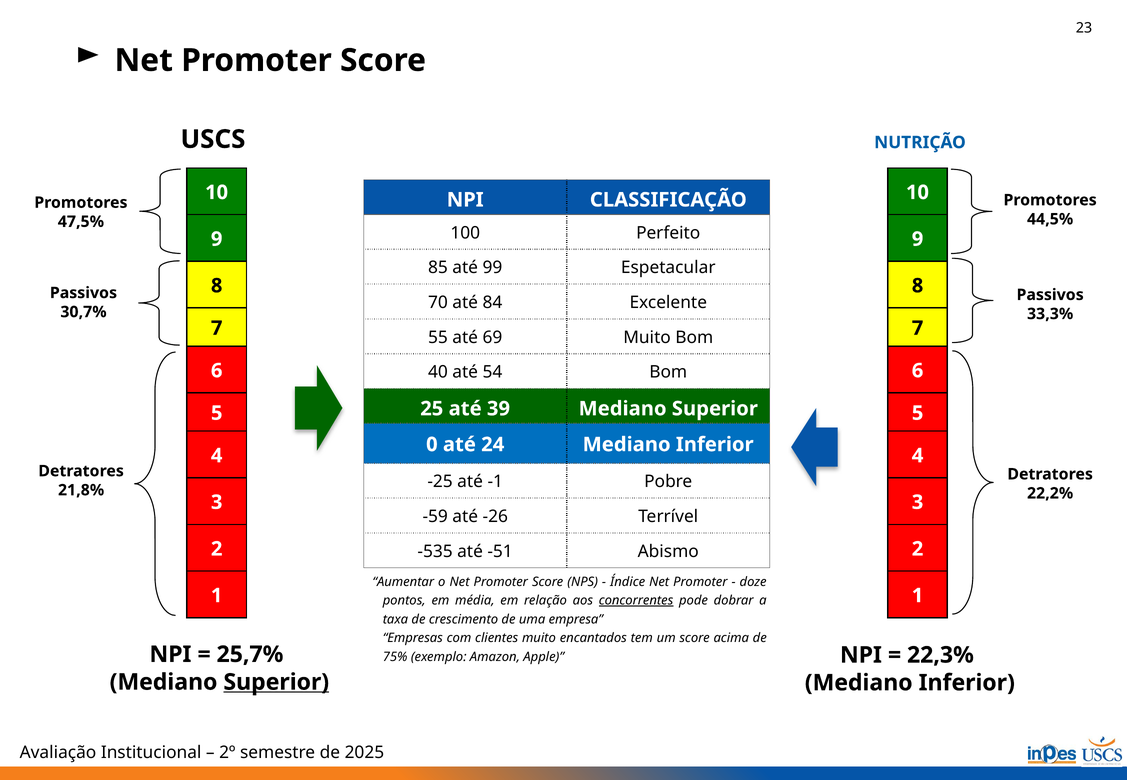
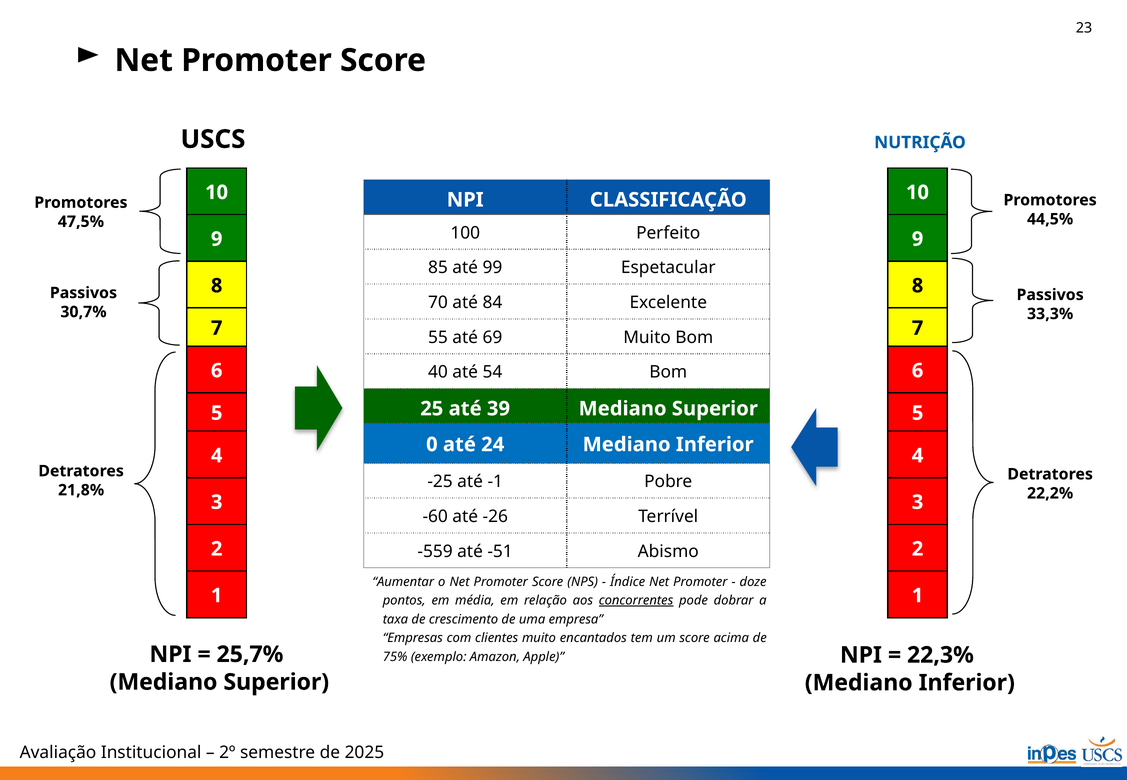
-59: -59 -> -60 (435, 517)
-535: -535 -> -559 (435, 552)
Superior underline: present -> none (276, 682)
